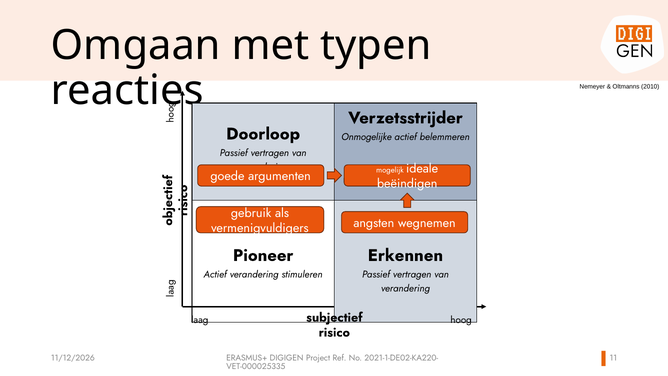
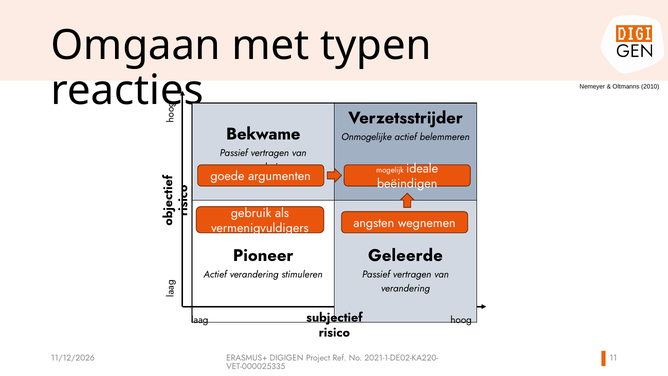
Doorloop: Doorloop -> Bekwame (263, 134)
Erkennen: Erkennen -> Geleerde (405, 255)
